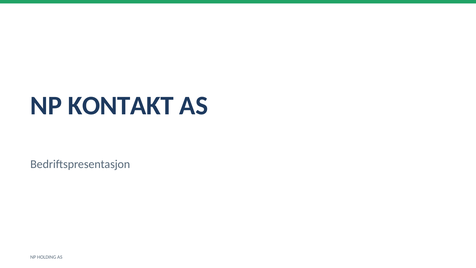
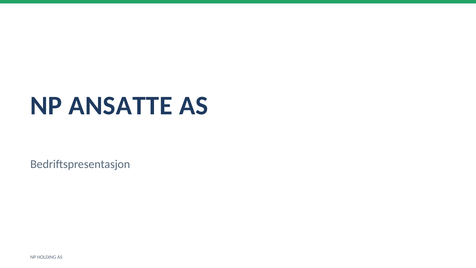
KONTAKT: KONTAKT -> ANSATTE (121, 106)
